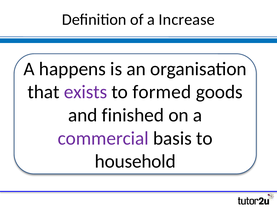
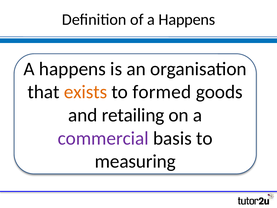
of a Increase: Increase -> Happens (187, 20)
exists colour: purple -> orange (85, 92)
finished: finished -> retailing (133, 115)
household: household -> measuring (135, 161)
